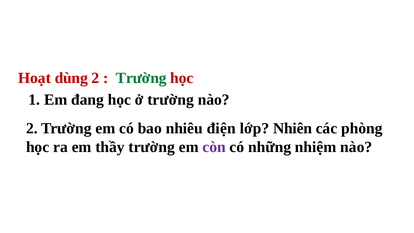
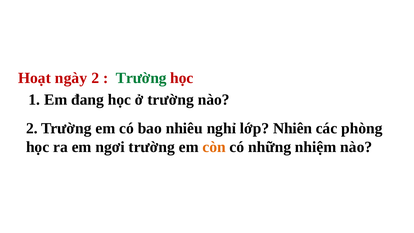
dùng: dùng -> ngày (71, 78)
điện: điện -> nghỉ (221, 128)
thầy: thầy -> ngơi (110, 147)
còn colour: purple -> orange (214, 147)
